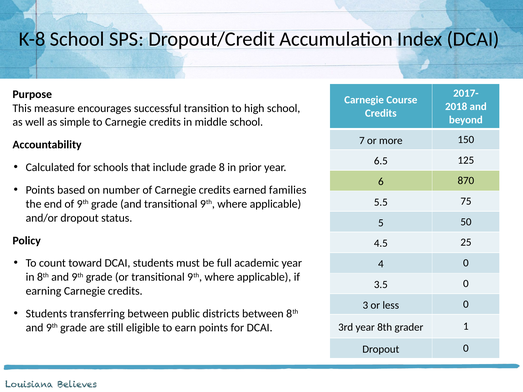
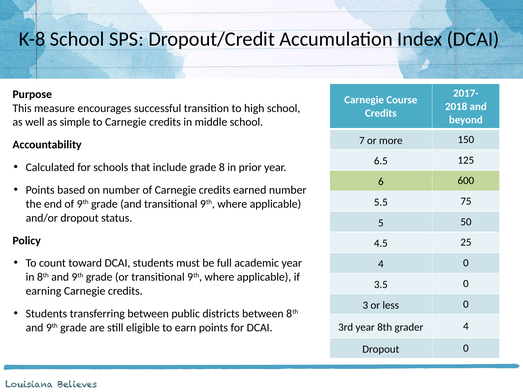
870: 870 -> 600 (466, 181)
earned families: families -> number (288, 190)
grader 1: 1 -> 4 (466, 326)
